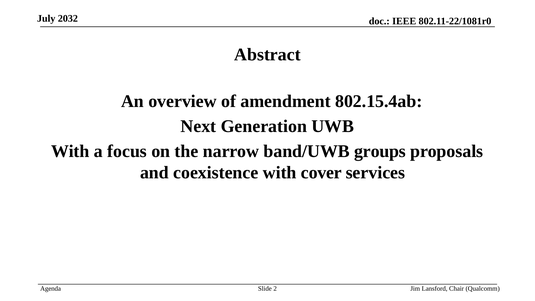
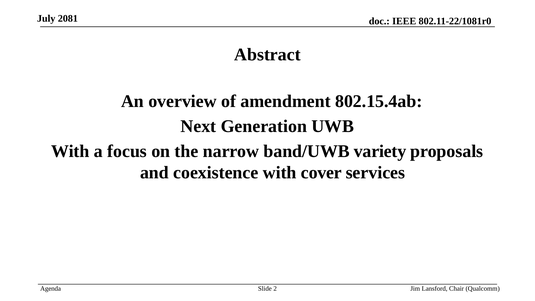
2032: 2032 -> 2081 (68, 18)
groups: groups -> variety (380, 151)
